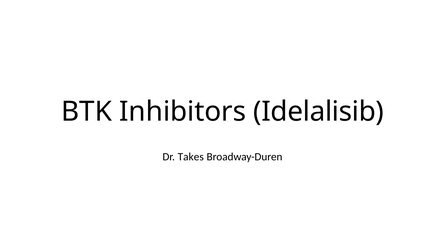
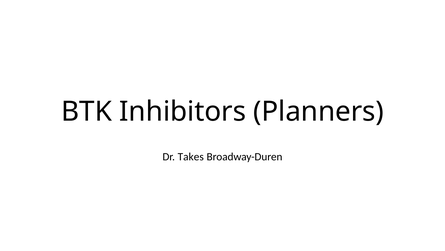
Idelalisib: Idelalisib -> Planners (319, 111)
